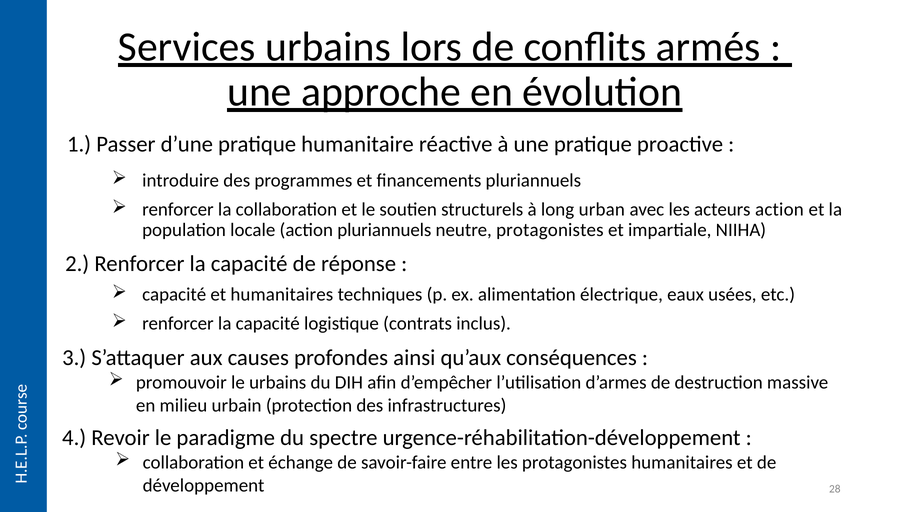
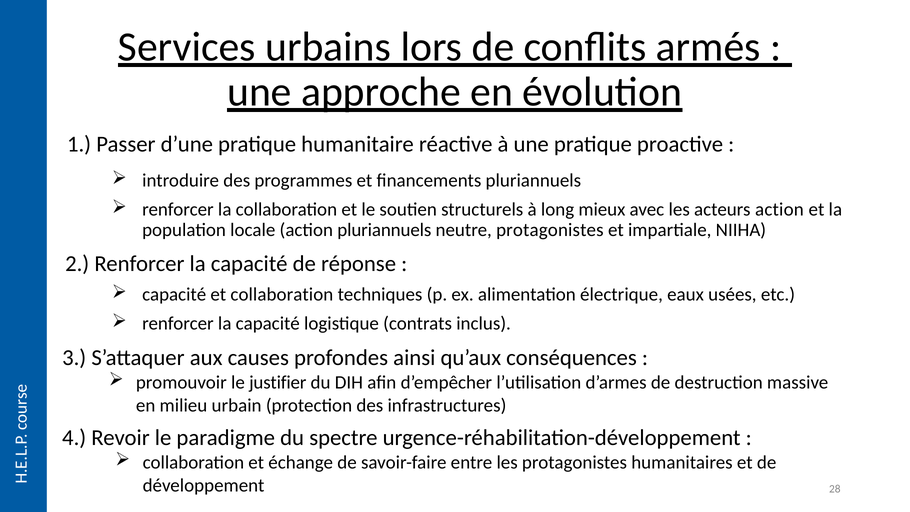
urban: urban -> mieux (602, 209)
et humanitaires: humanitaires -> collaboration (282, 295)
le urbains: urbains -> justifier (278, 382)
